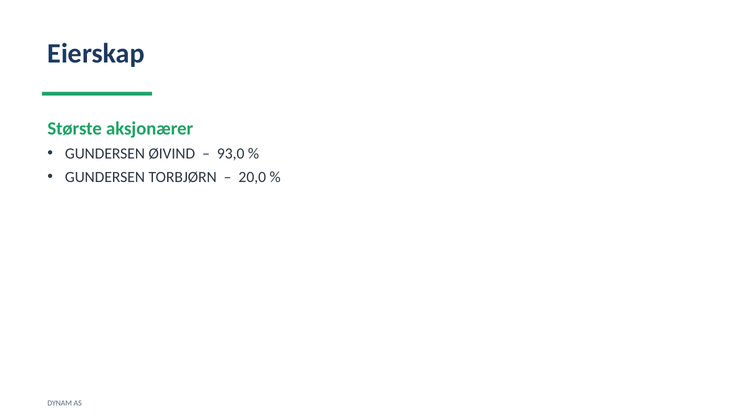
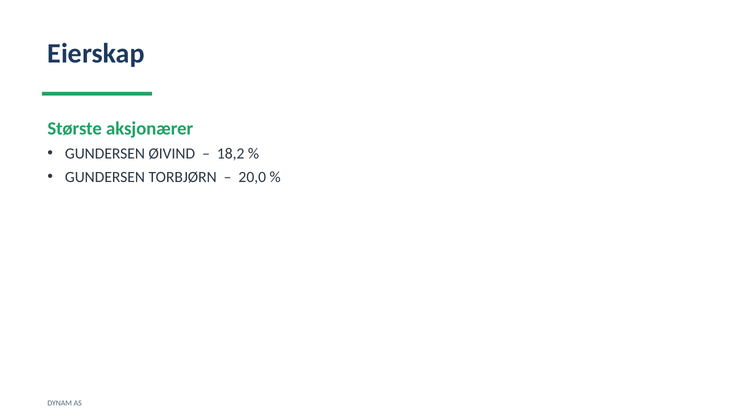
93,0: 93,0 -> 18,2 (231, 153)
